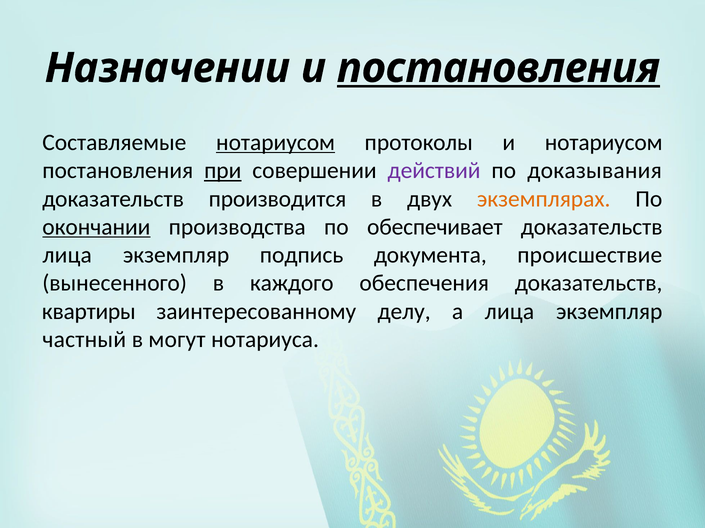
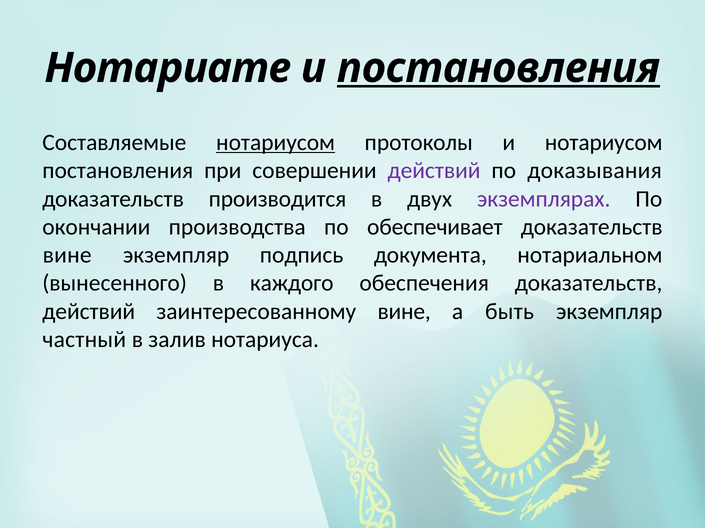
Назначении: Назначении -> Нотариате (168, 68)
при underline: present -> none (223, 171)
экземплярах colour: orange -> purple (544, 199)
окончании underline: present -> none (96, 227)
лица: лица -> вине (67, 255)
происшествие: происшествие -> нотариальном (590, 255)
квартиры: квартиры -> действий (89, 312)
заинтересованному делу: делу -> вине (404, 312)
а лица: лица -> быть (510, 312)
могут: могут -> залив (177, 340)
